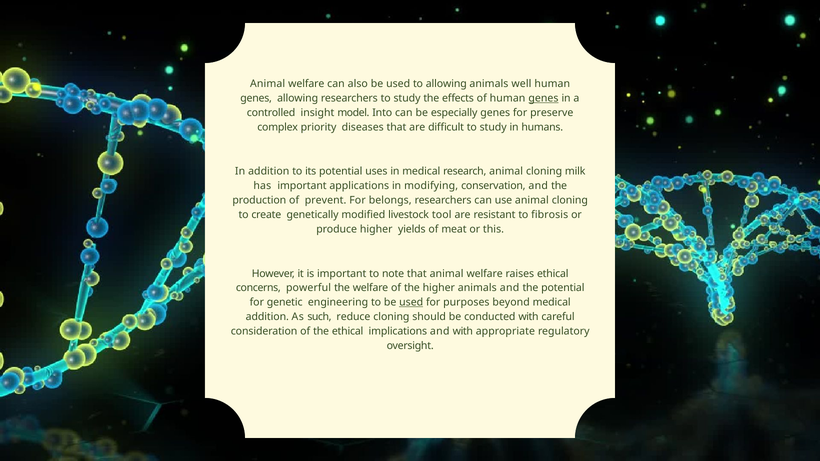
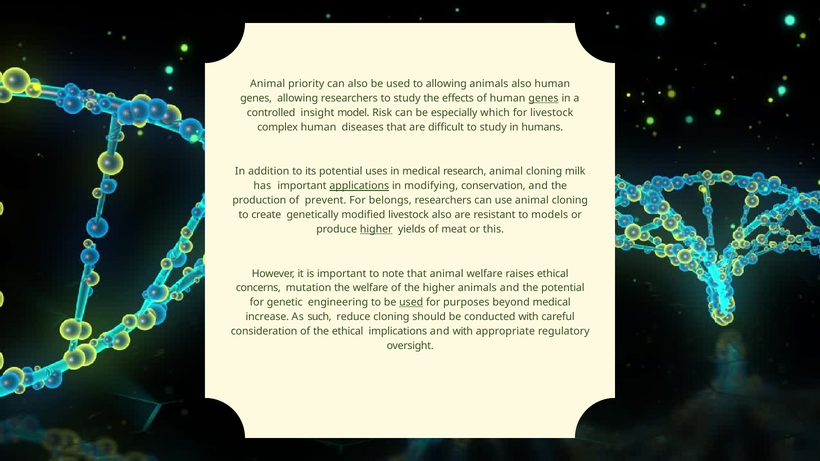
welfare: welfare -> priority (306, 84)
animals well: well -> also (522, 84)
Into: Into -> Risk (382, 113)
especially genes: genes -> which (495, 113)
for preserve: preserve -> livestock (552, 113)
complex priority: priority -> human (318, 127)
applications underline: none -> present (359, 186)
livestock tool: tool -> also (442, 215)
fibrosis: fibrosis -> models (550, 215)
higher underline: none -> present (376, 229)
powerful: powerful -> mutation (309, 288)
addition: addition -> increase (267, 317)
